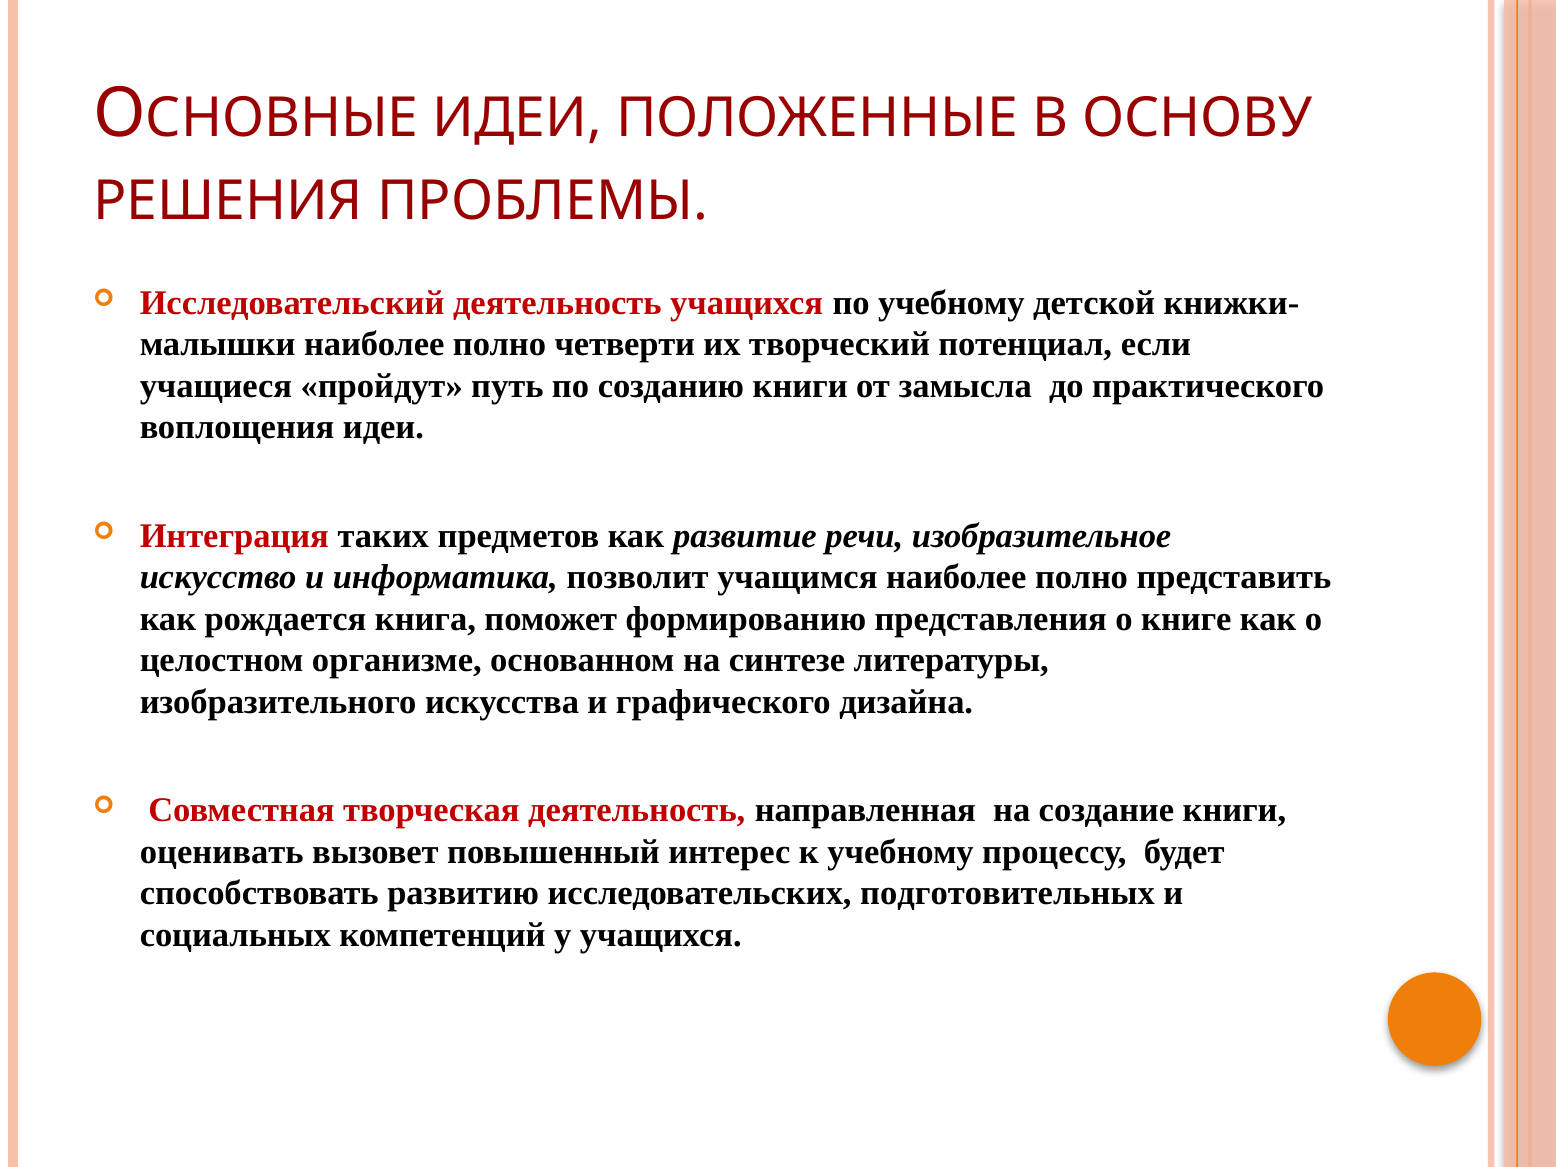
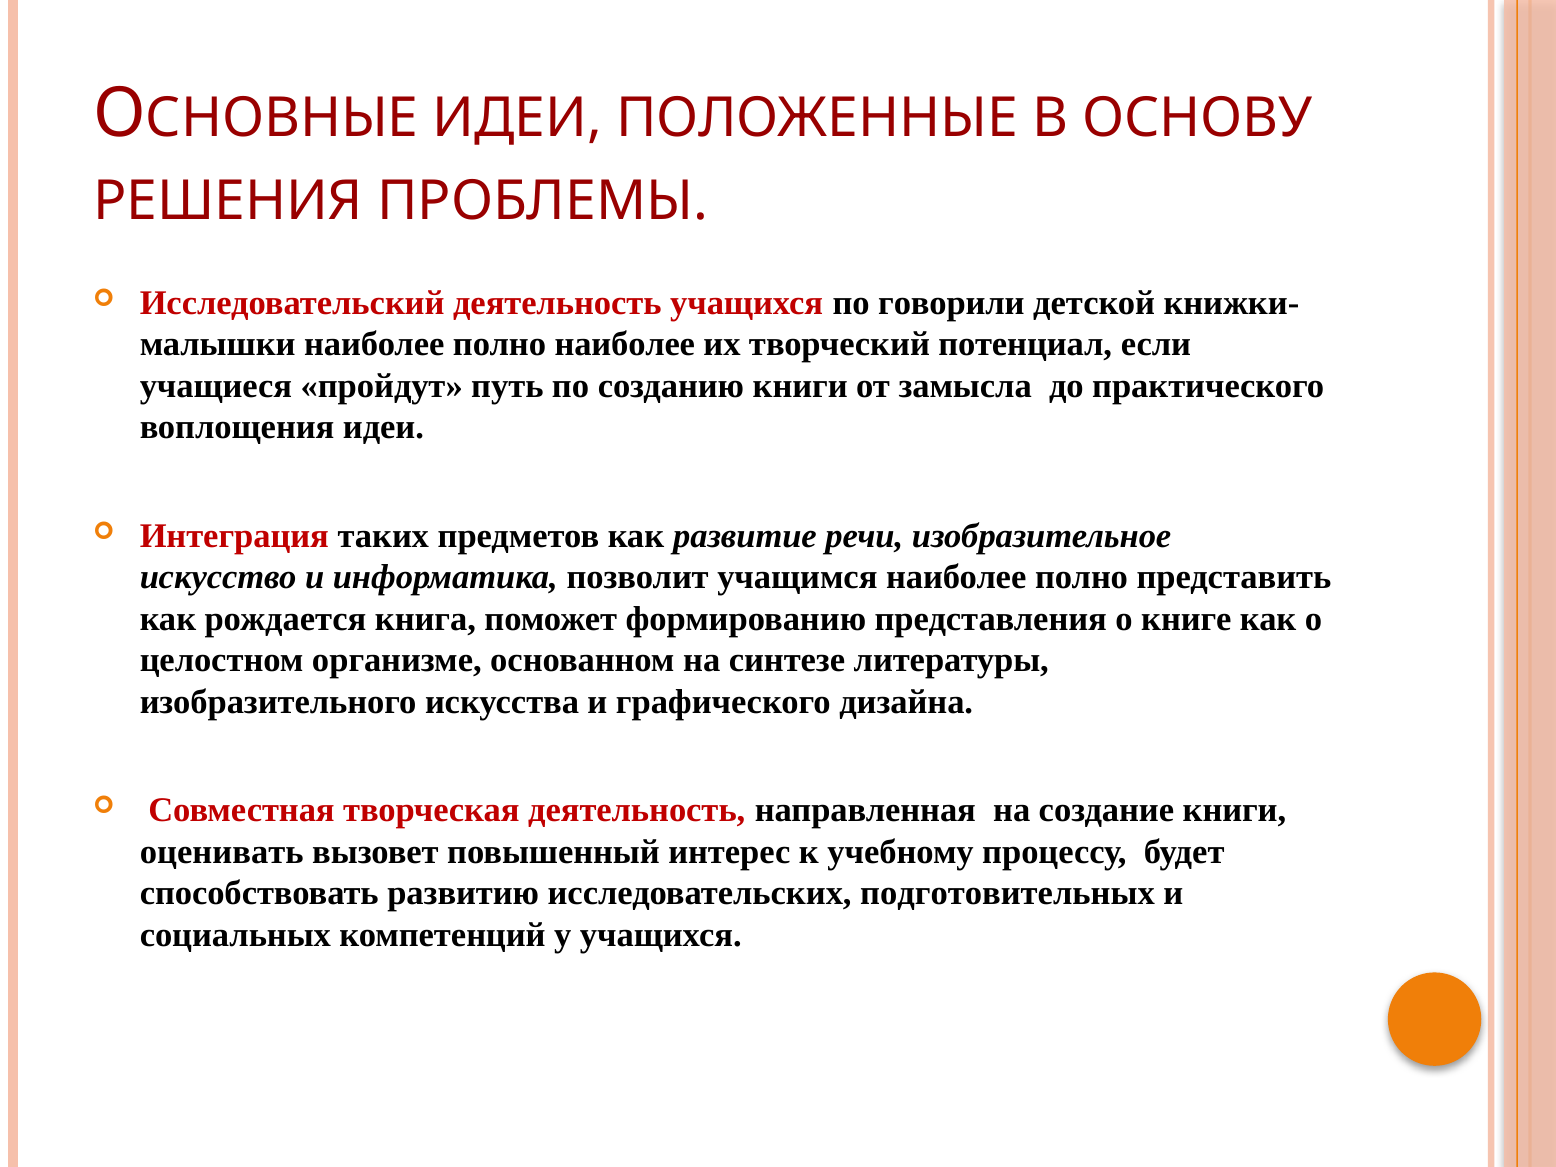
по учебному: учебному -> говорили (951, 303)
полно четверти: четверти -> наиболее (625, 344)
